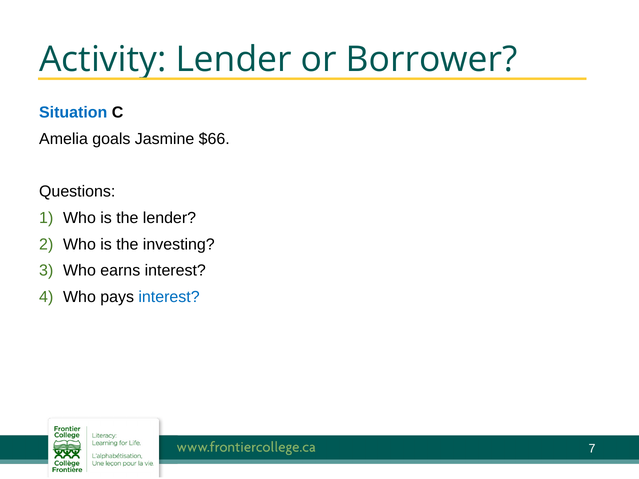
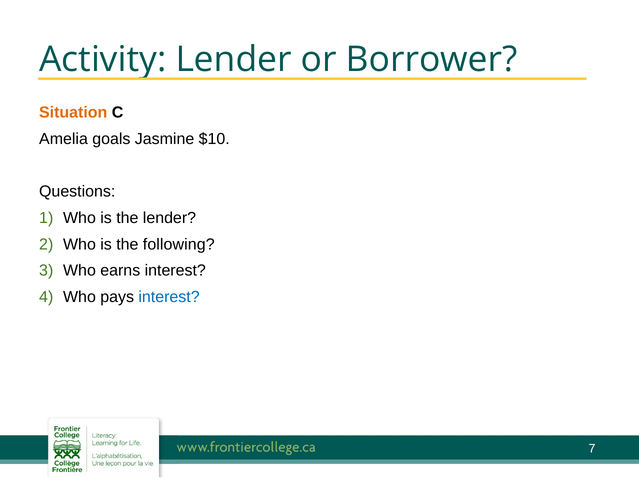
Situation colour: blue -> orange (73, 113)
$66: $66 -> $10 (214, 139)
investing: investing -> following (179, 244)
